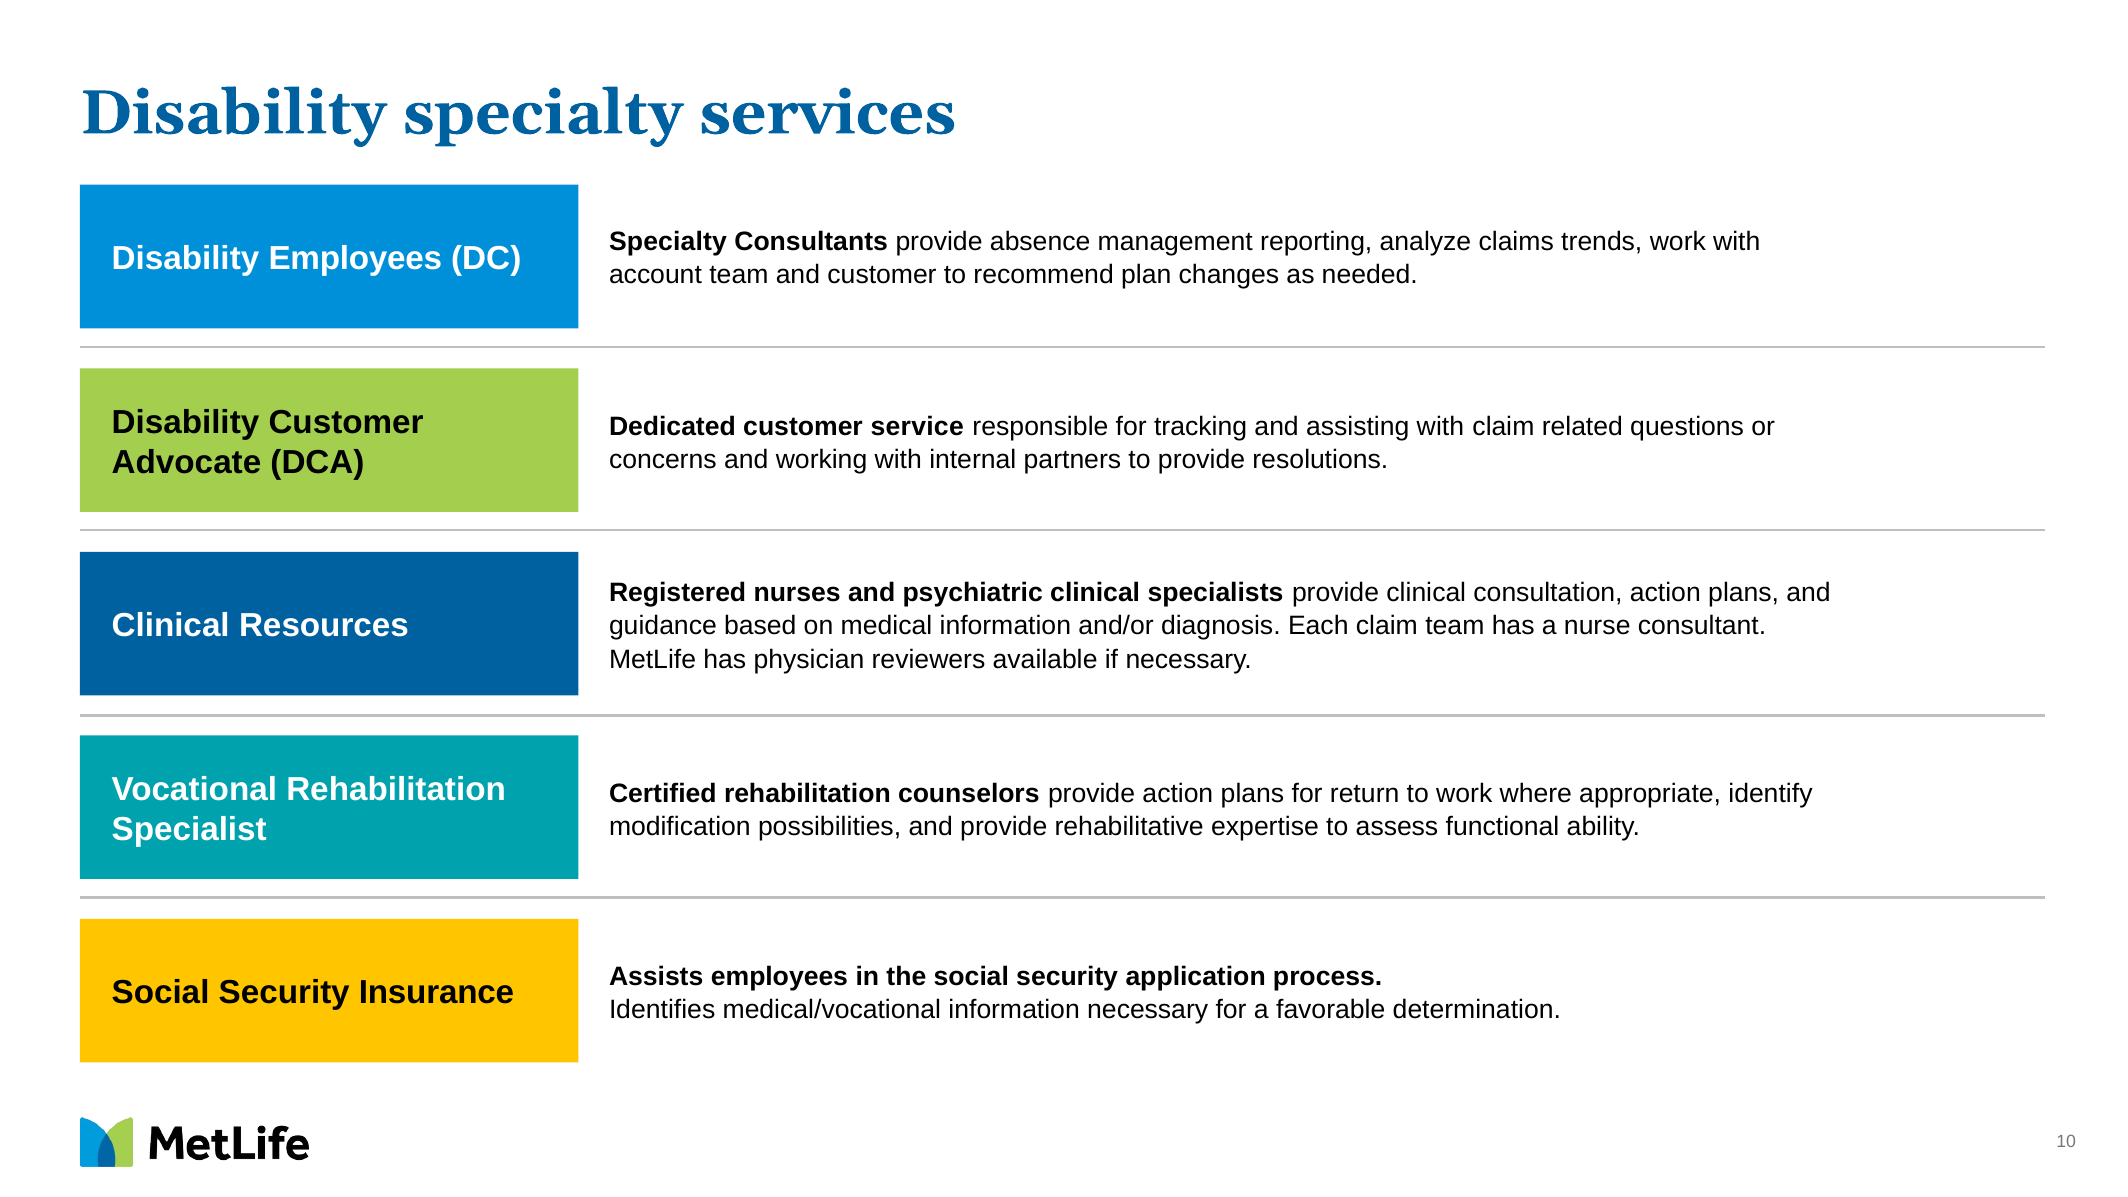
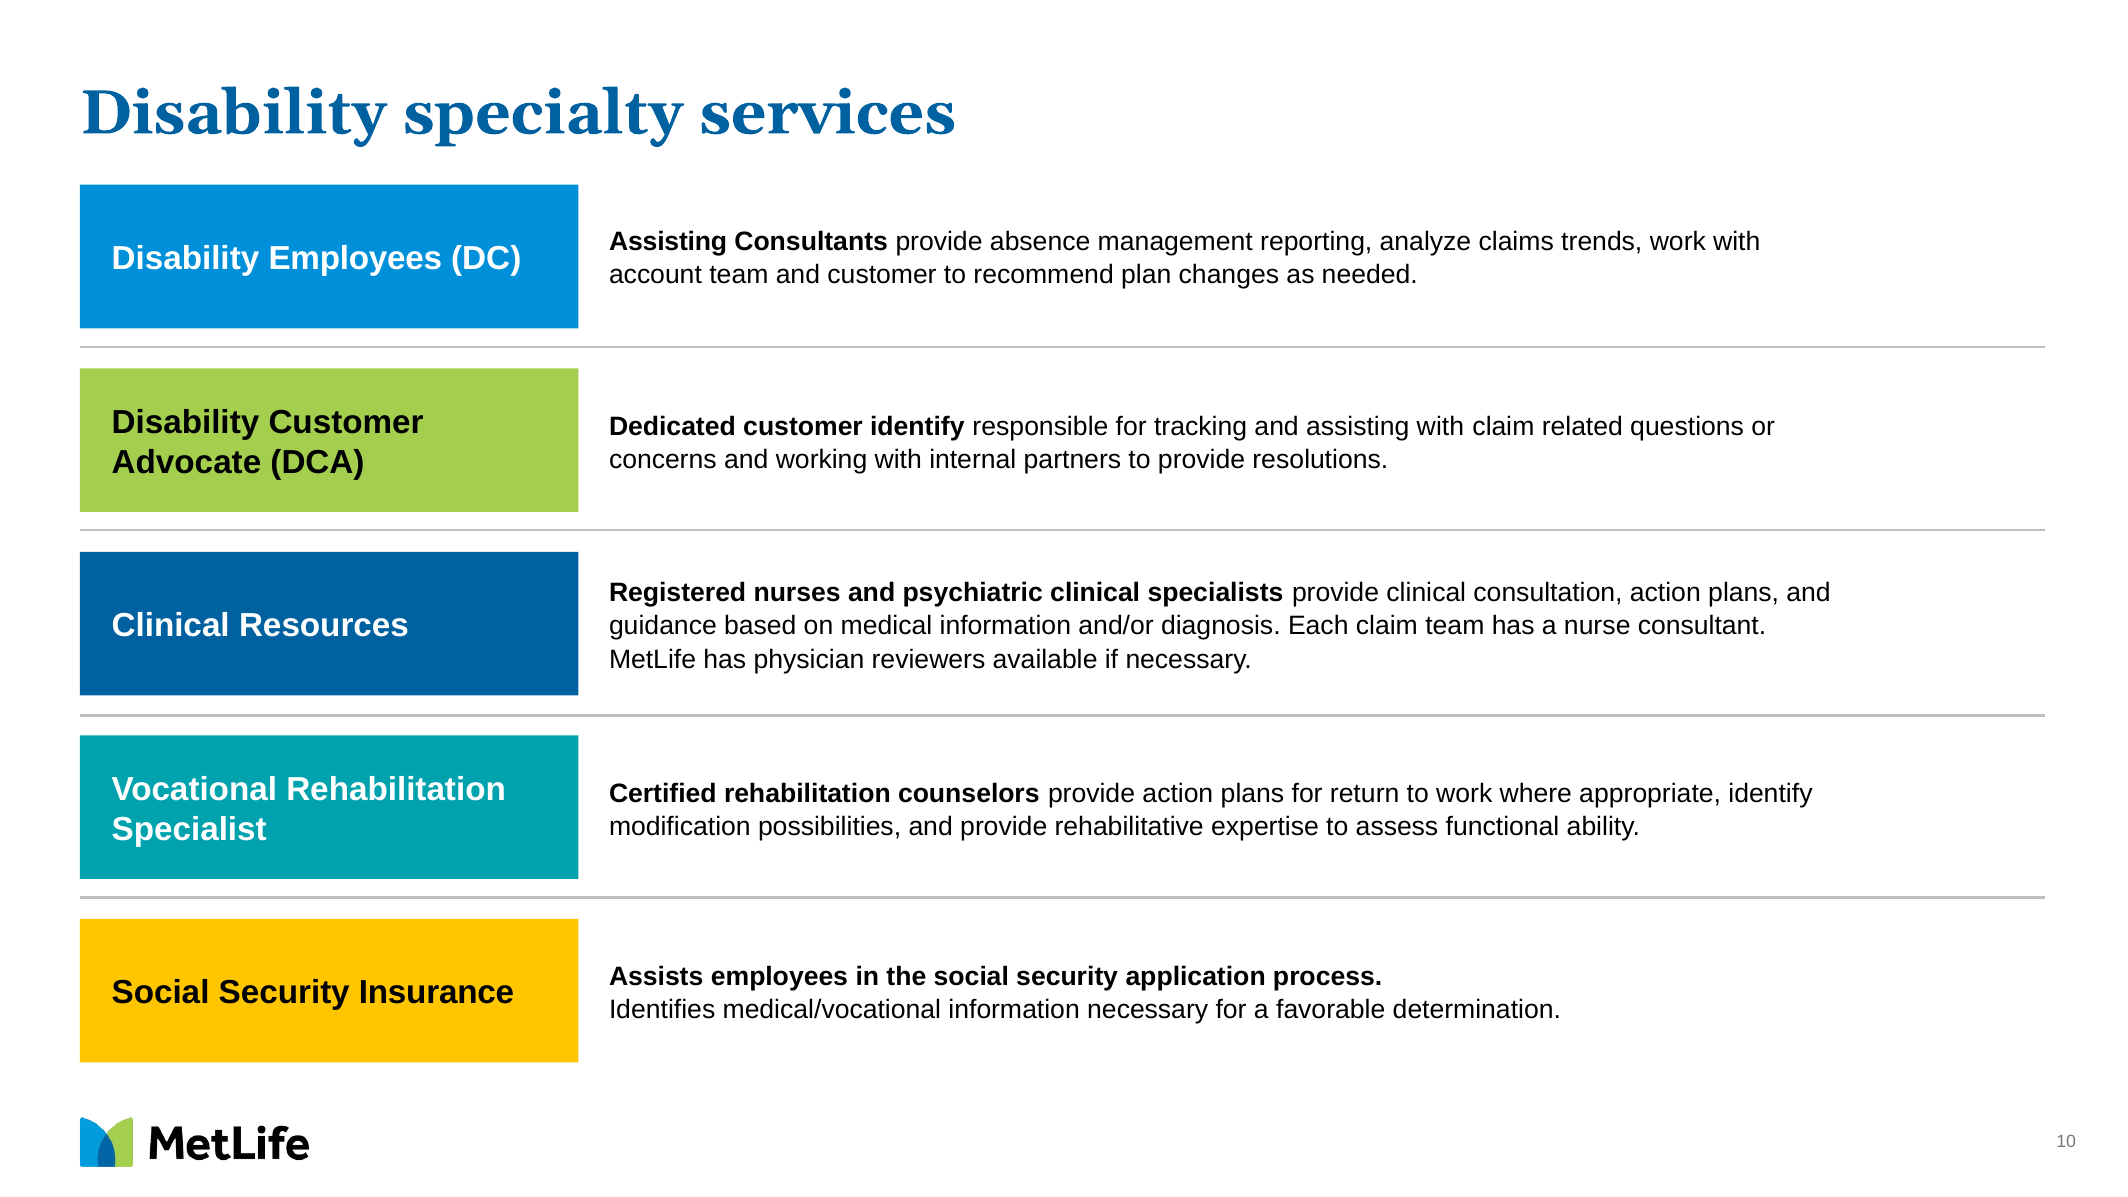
Specialty: Specialty -> Assisting (668, 241)
customer service: service -> identify (917, 427)
